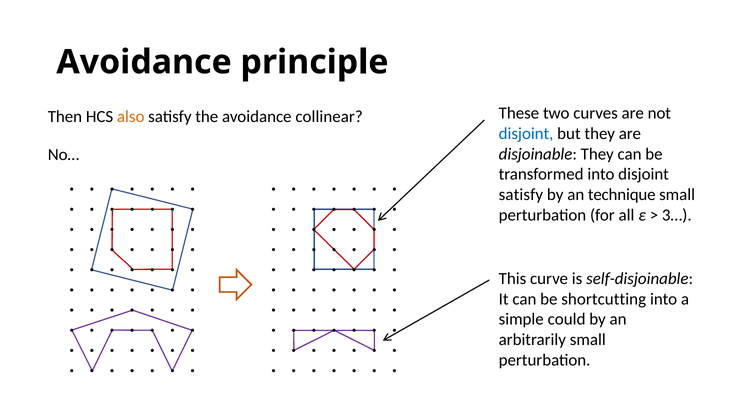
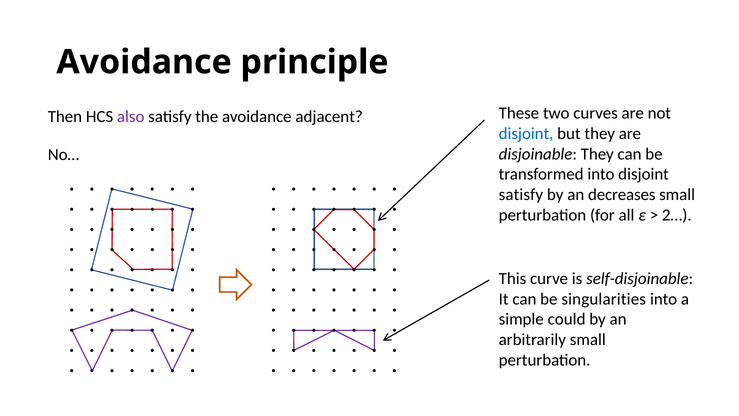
also colour: orange -> purple (131, 117)
collinear: collinear -> adjacent (329, 117)
technique: technique -> decreases (622, 195)
3…: 3… -> 2… (677, 215)
shortcutting: shortcutting -> singularities (604, 299)
